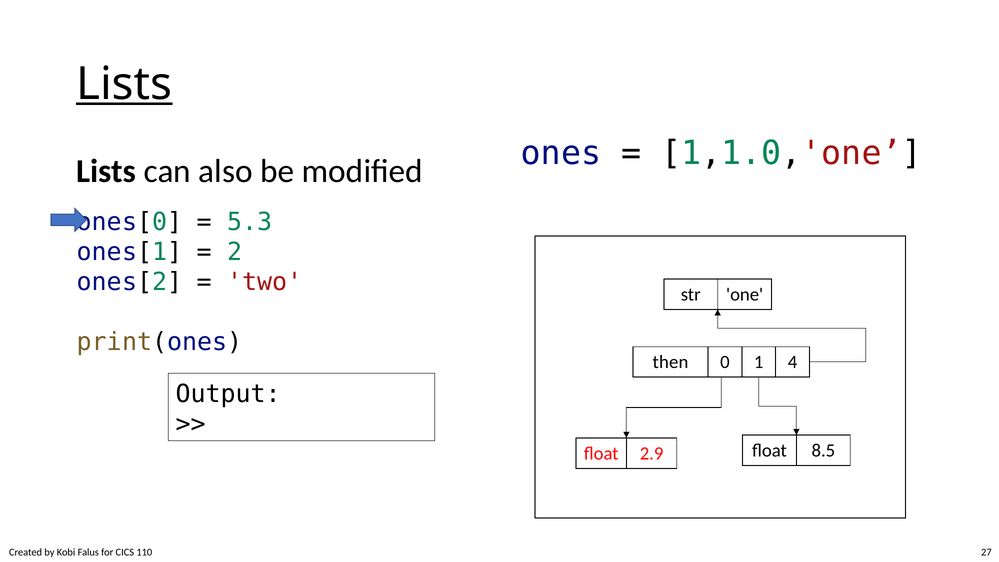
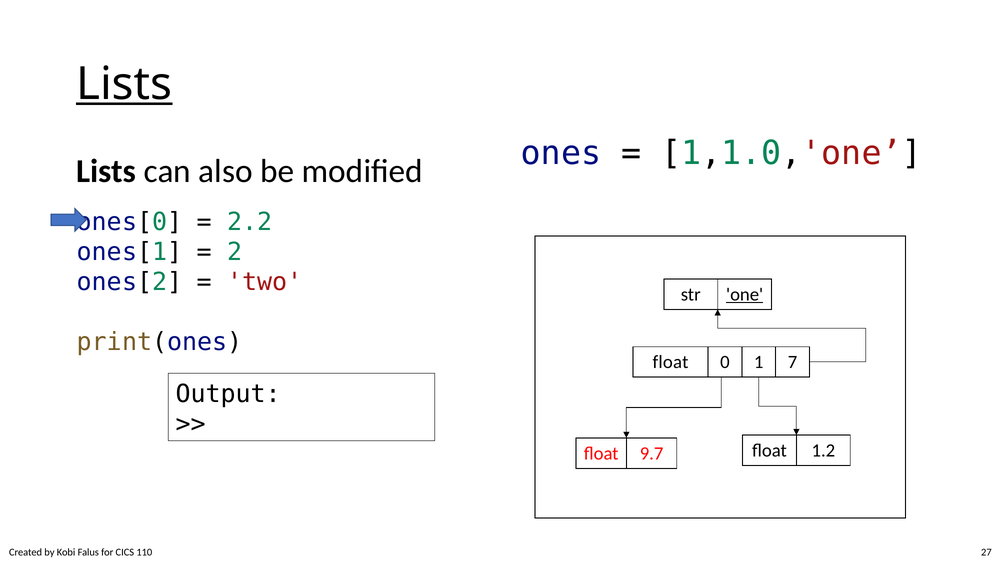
5.3: 5.3 -> 2.2 (250, 222)
one underline: none -> present (745, 294)
then: then -> float (670, 362)
4: 4 -> 7 (793, 362)
2.9: 2.9 -> 9.7 (652, 453)
8.5: 8.5 -> 1.2 (823, 451)
